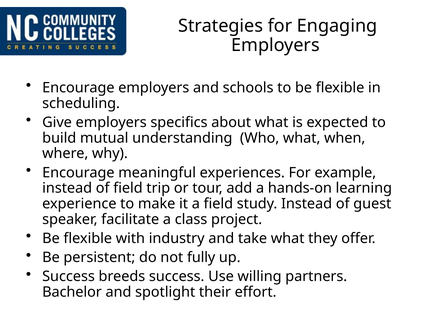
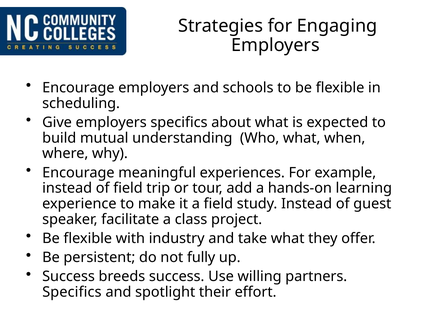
Bachelor: Bachelor -> Specifics (72, 292)
